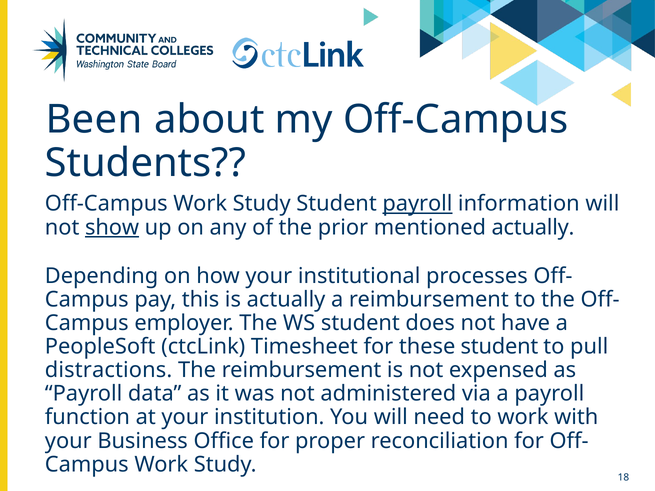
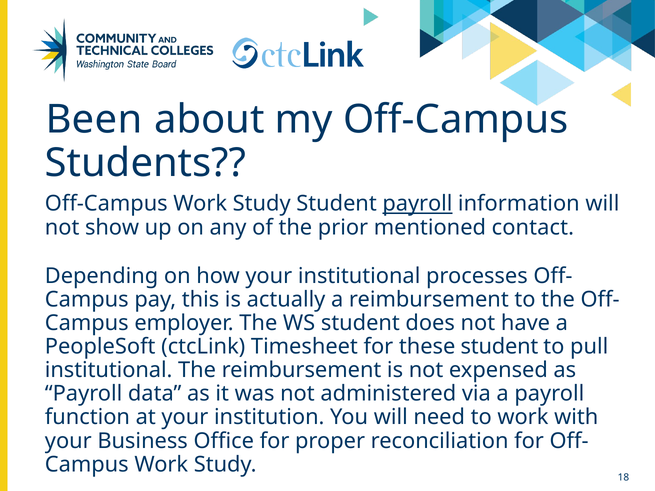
show underline: present -> none (112, 227)
mentioned actually: actually -> contact (533, 227)
distractions: distractions -> institutional (109, 370)
